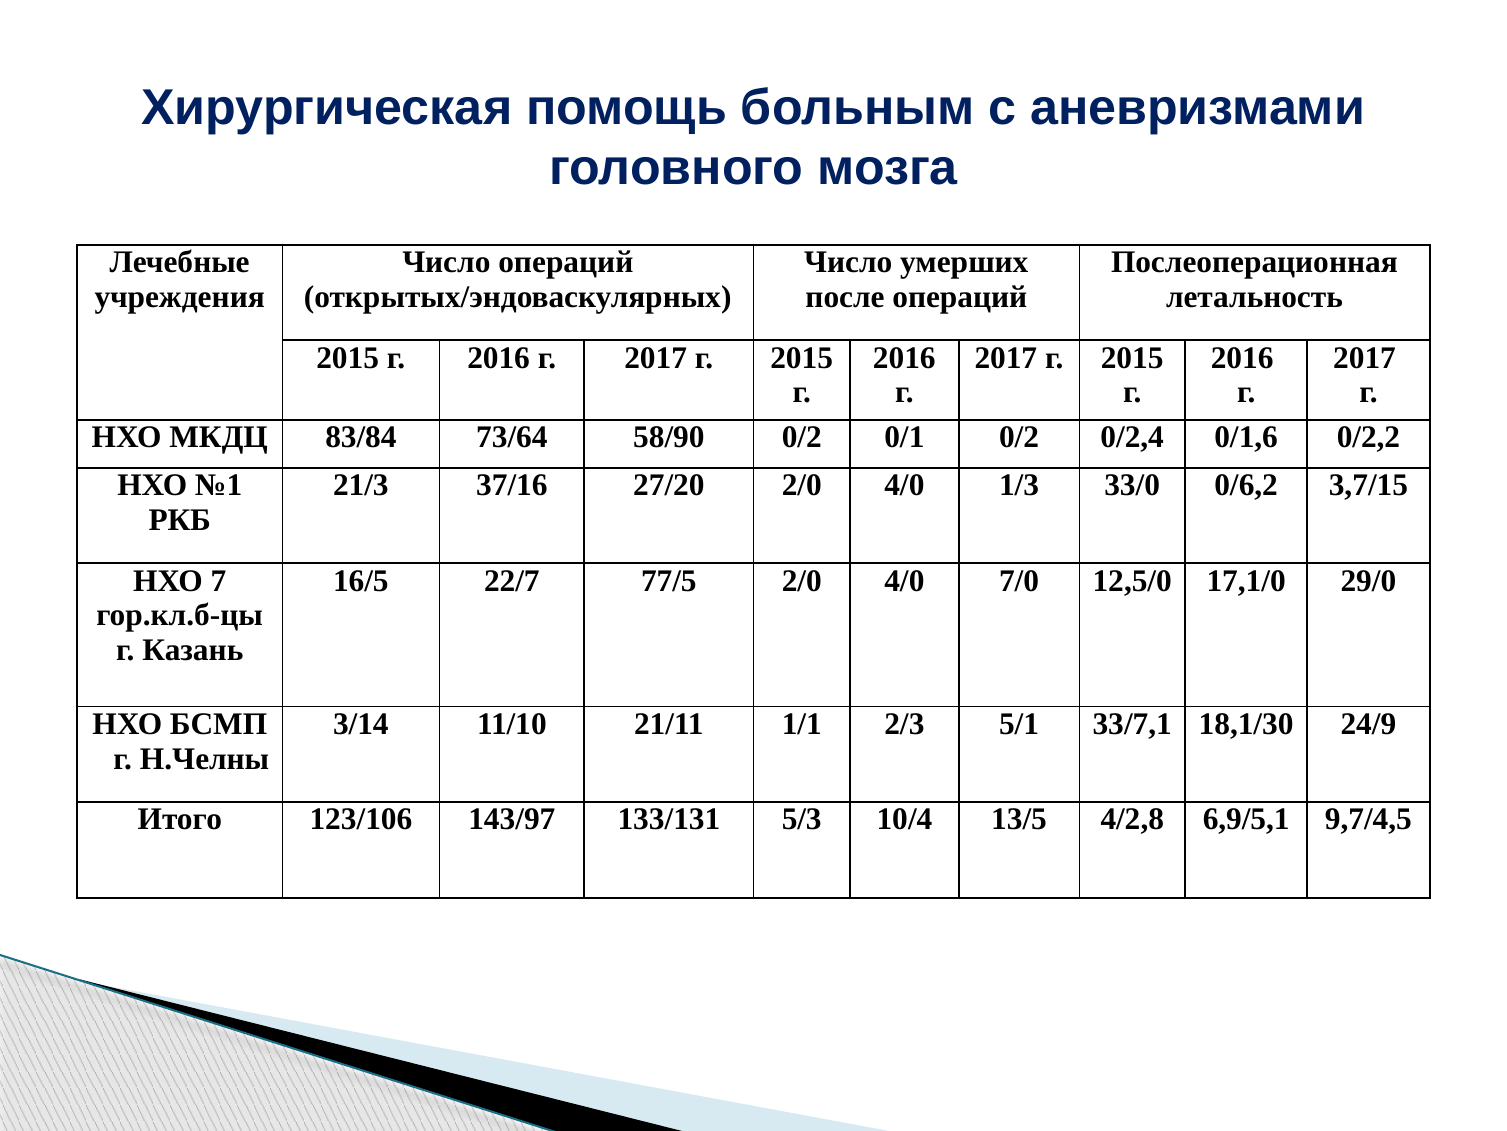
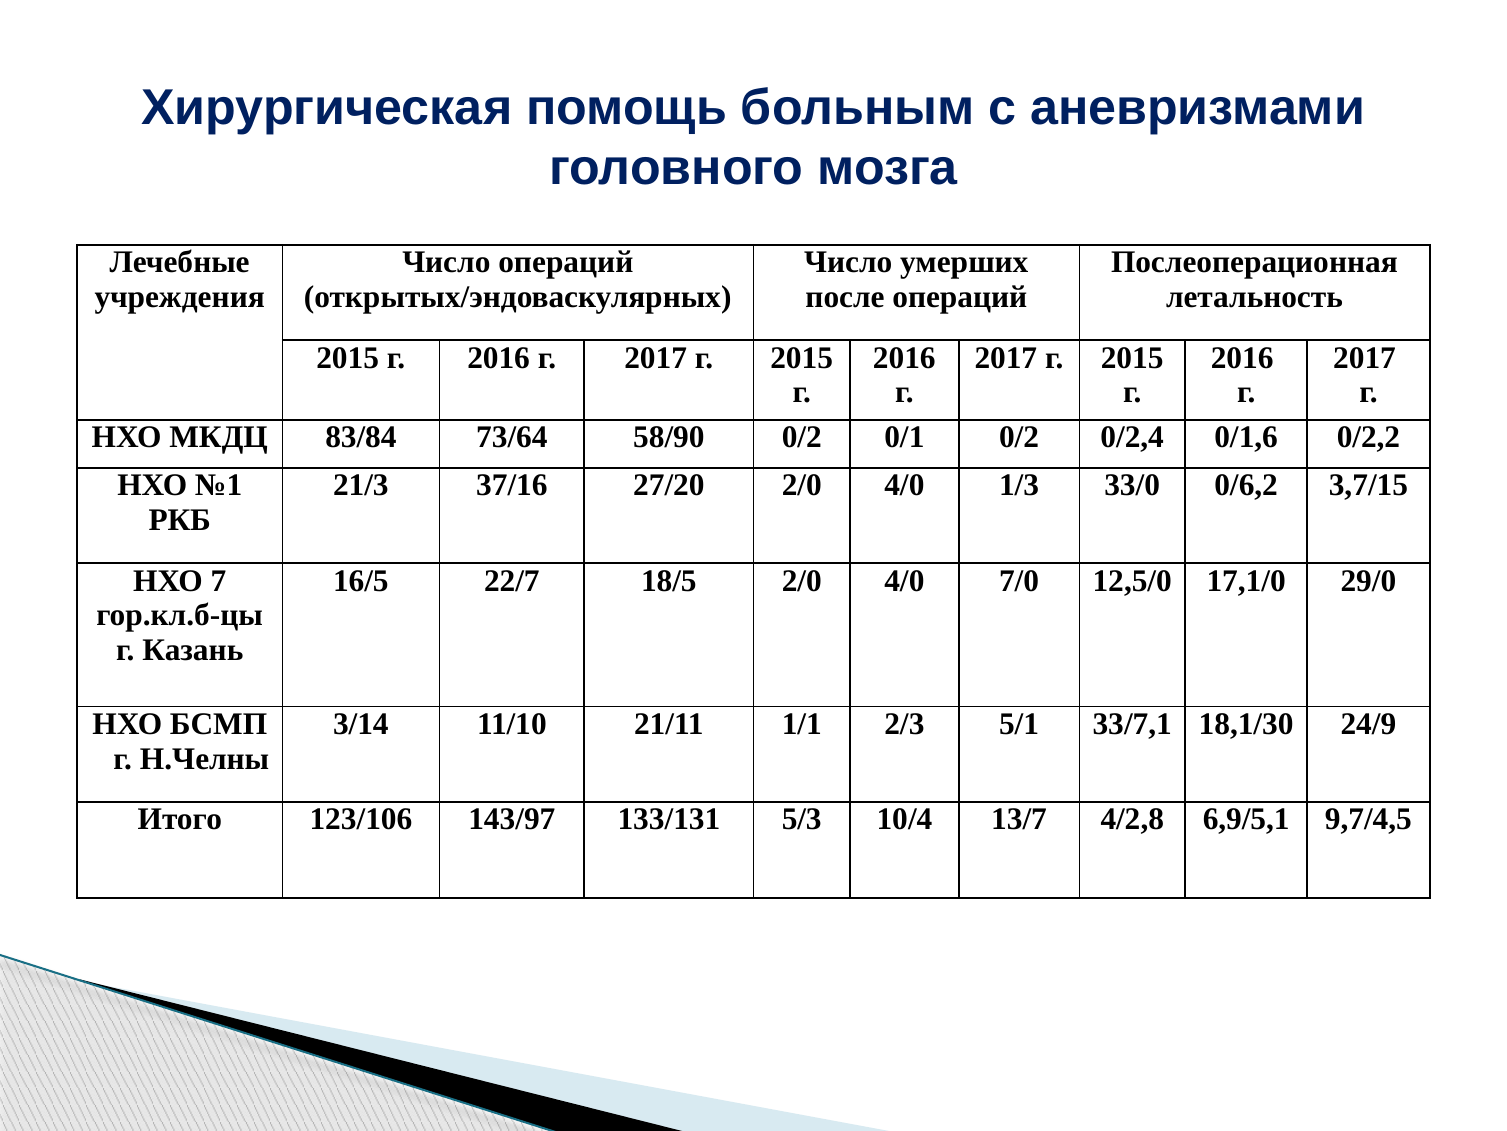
77/5: 77/5 -> 18/5 (669, 580)
13/5: 13/5 -> 13/7 (1019, 819)
